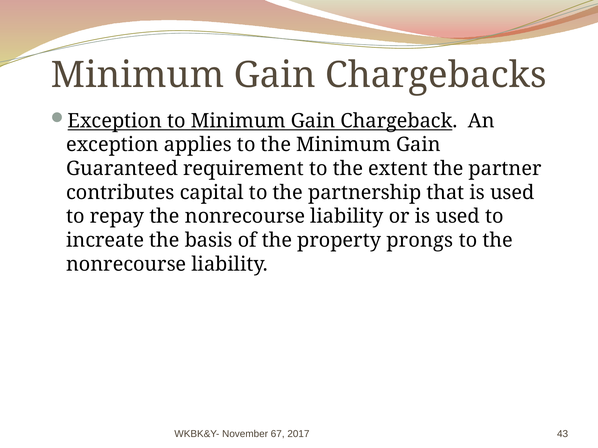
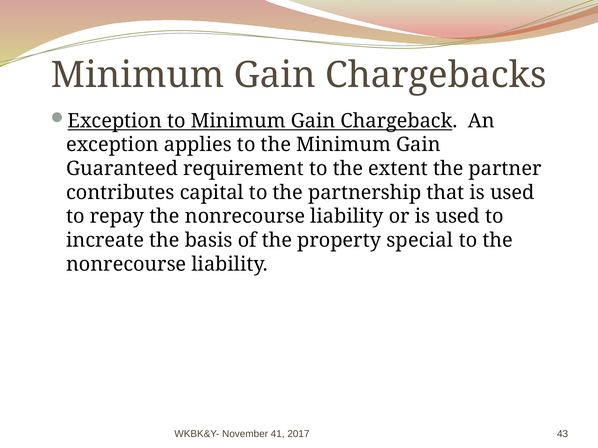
prongs: prongs -> special (420, 241)
67: 67 -> 41 (278, 434)
